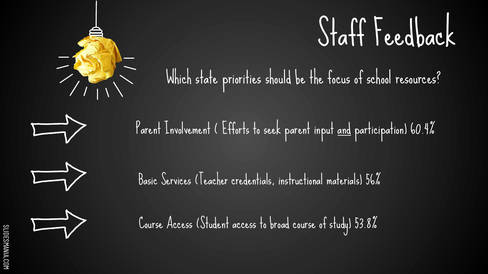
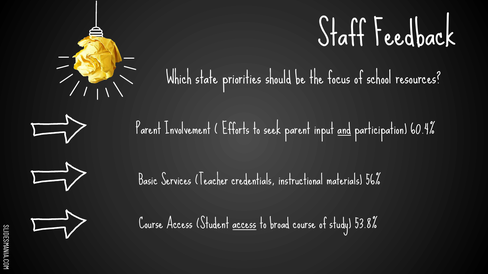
access underline: none -> present (244, 224)
